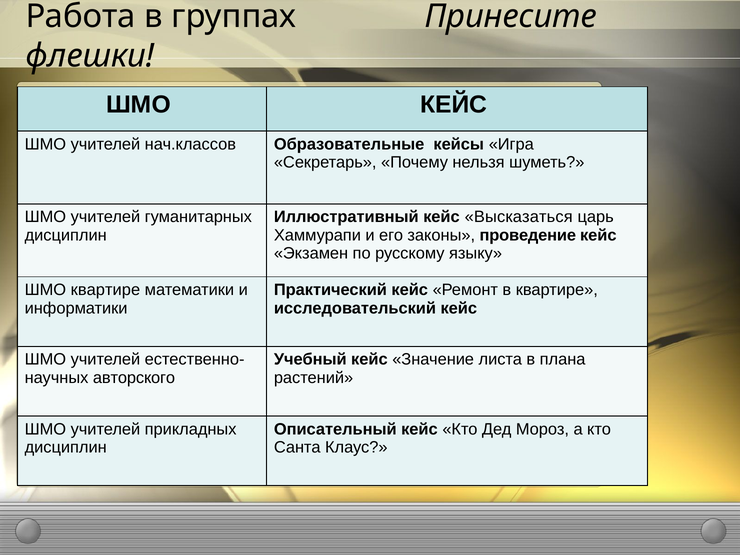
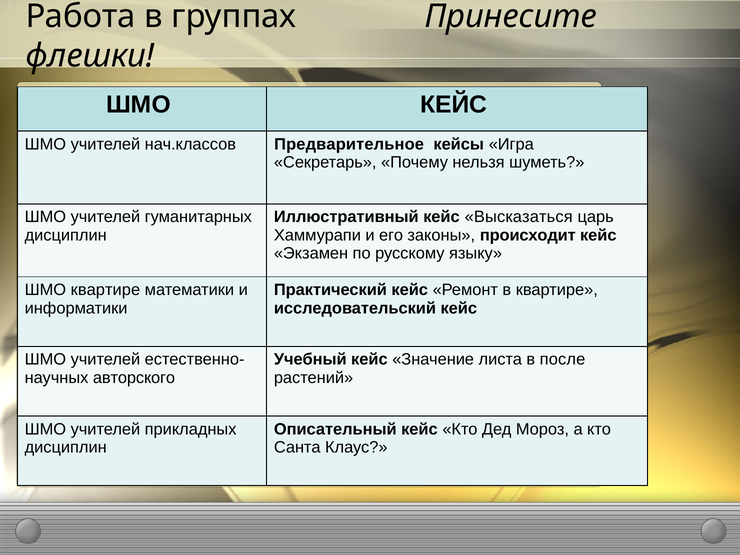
Образовательные: Образовательные -> Предварительное (349, 144)
проведение: проведение -> происходит (528, 235)
плана: плана -> после (563, 359)
